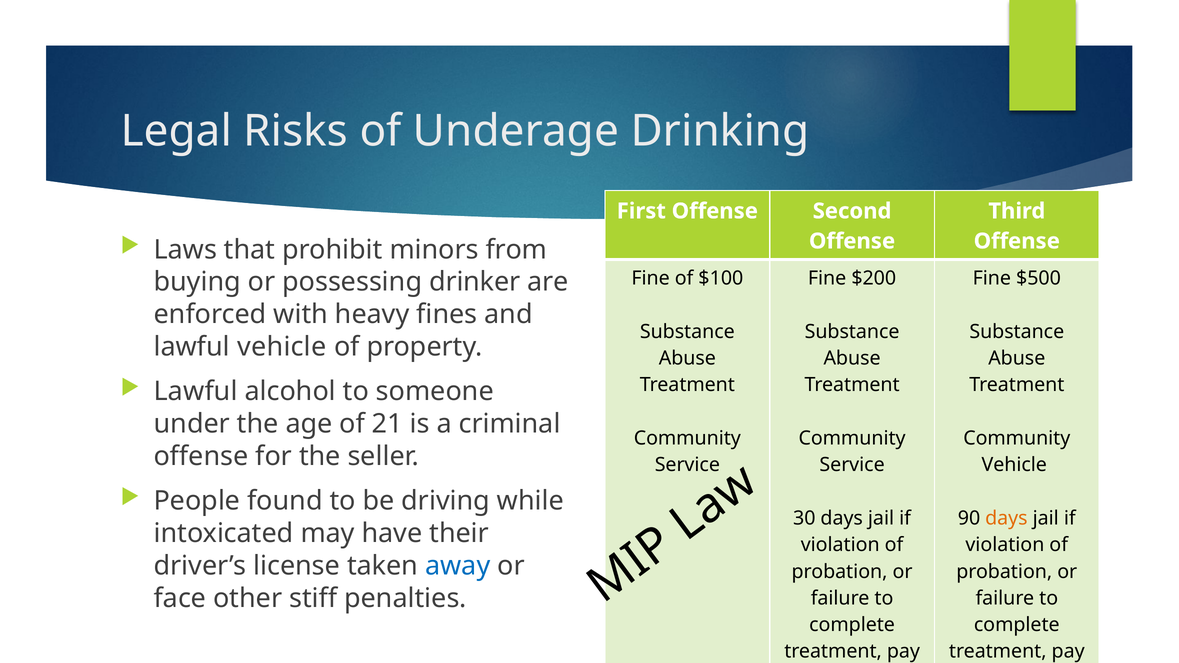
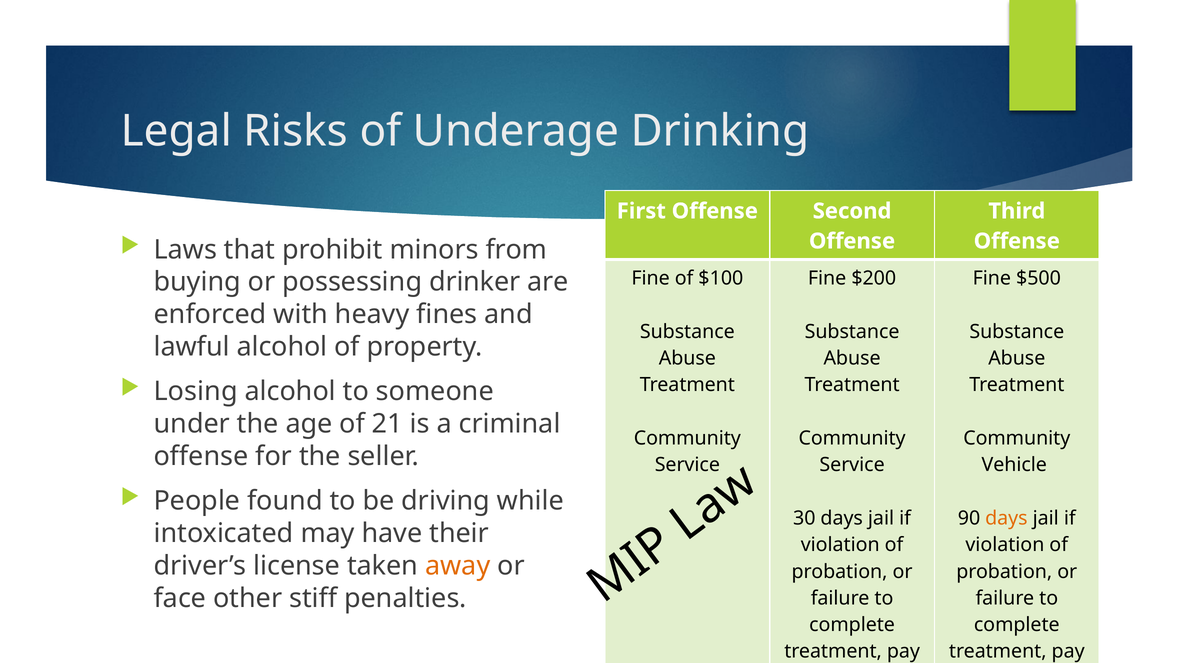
lawful vehicle: vehicle -> alcohol (282, 347)
Lawful: Lawful -> Losing (196, 392)
away colour: blue -> orange (458, 566)
